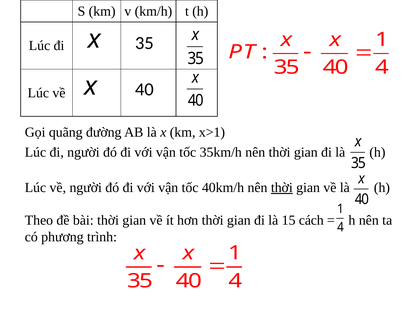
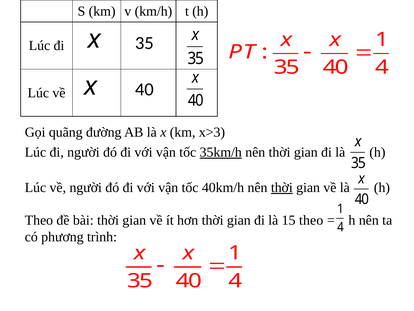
x>1: x>1 -> x>3 (212, 132)
35km/h underline: none -> present (221, 152)
15 cách: cách -> theo (311, 220)
